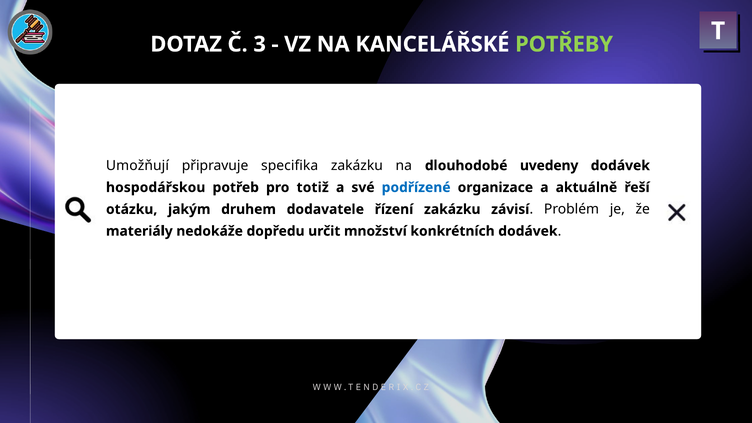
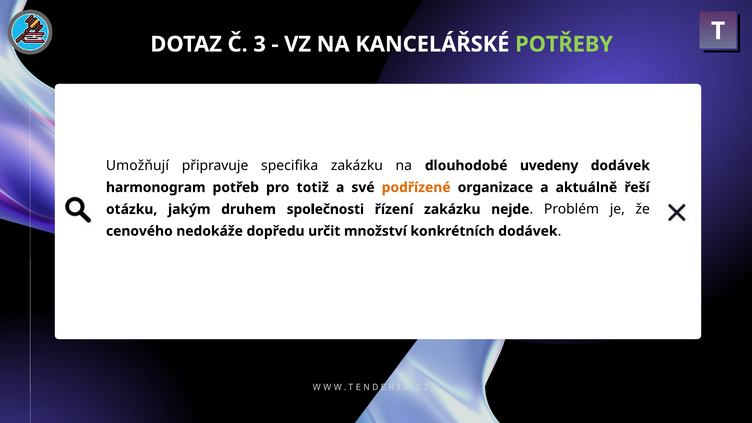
hospodářskou: hospodářskou -> harmonogram (156, 187)
podřízené colour: blue -> orange (416, 187)
dodavatele: dodavatele -> společnosti (325, 209)
závisí: závisí -> nejde (510, 209)
materiály: materiály -> cenového (139, 231)
